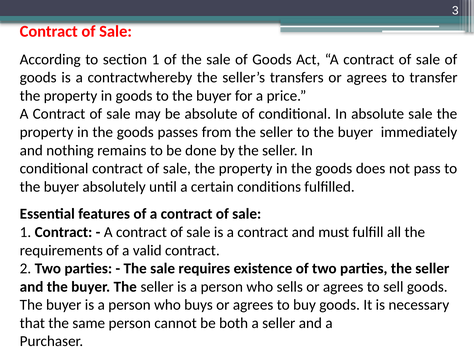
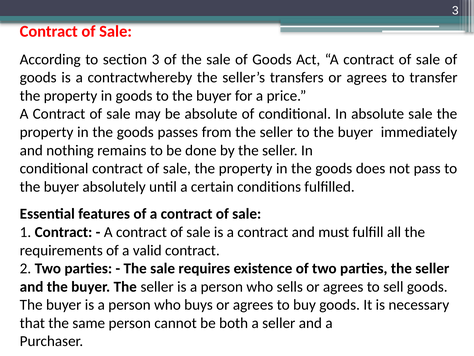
section 1: 1 -> 3 (156, 59)
